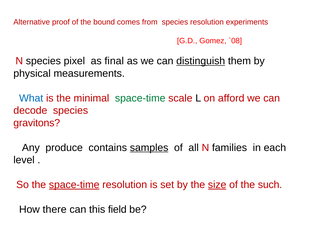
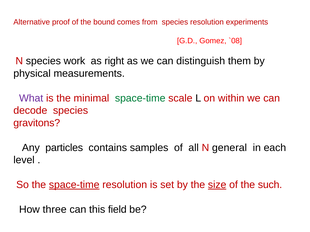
pixel: pixel -> work (74, 61)
final: final -> right (114, 61)
distinguish underline: present -> none (201, 61)
What colour: blue -> purple (31, 98)
afford: afford -> within (231, 98)
produce: produce -> particles (64, 148)
samples underline: present -> none (149, 148)
families: families -> general (229, 148)
there: there -> three (55, 210)
